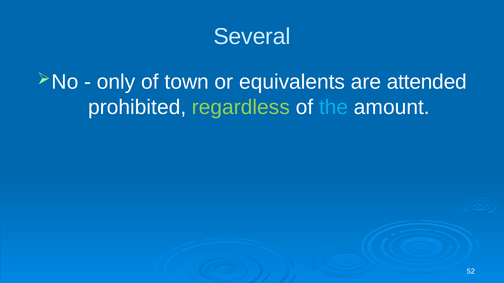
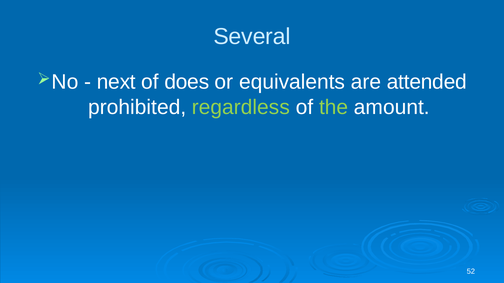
only: only -> next (116, 82)
town: town -> does (187, 82)
the colour: light blue -> light green (334, 107)
